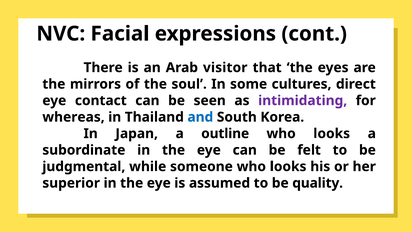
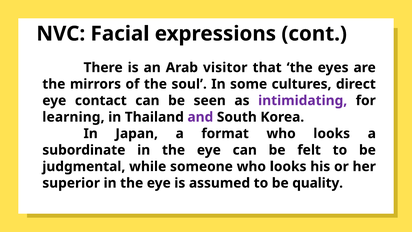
whereas: whereas -> learning (73, 117)
and colour: blue -> purple (200, 117)
outline: outline -> format (225, 133)
